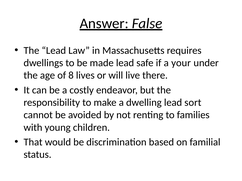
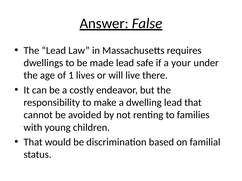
8: 8 -> 1 (71, 76)
lead sort: sort -> that (193, 103)
